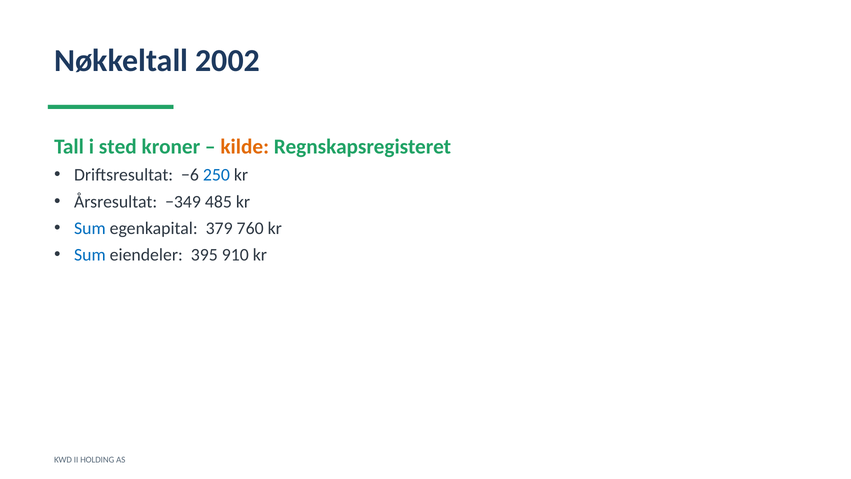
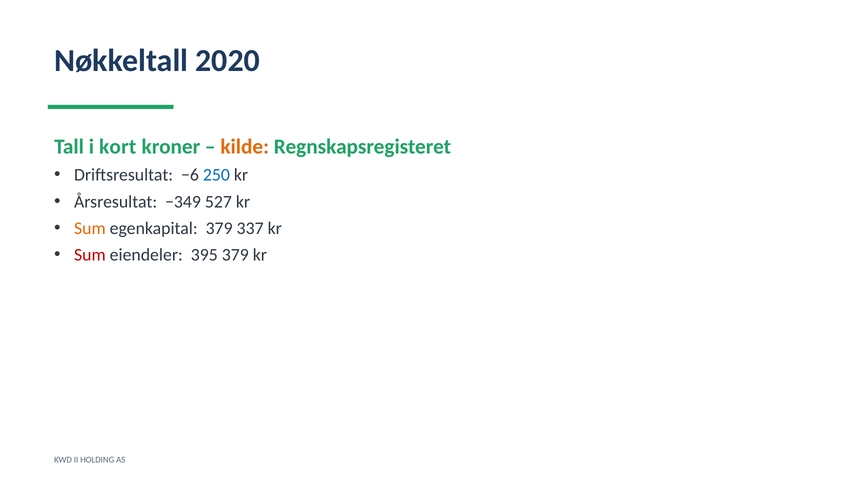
2002: 2002 -> 2020 (228, 61)
sted: sted -> kort (118, 147)
485: 485 -> 527 (218, 202)
Sum colour: blue -> orange (90, 228)
760: 760 -> 337 (250, 228)
Sum colour: blue -> red (90, 255)
395 910: 910 -> 379 (235, 255)
